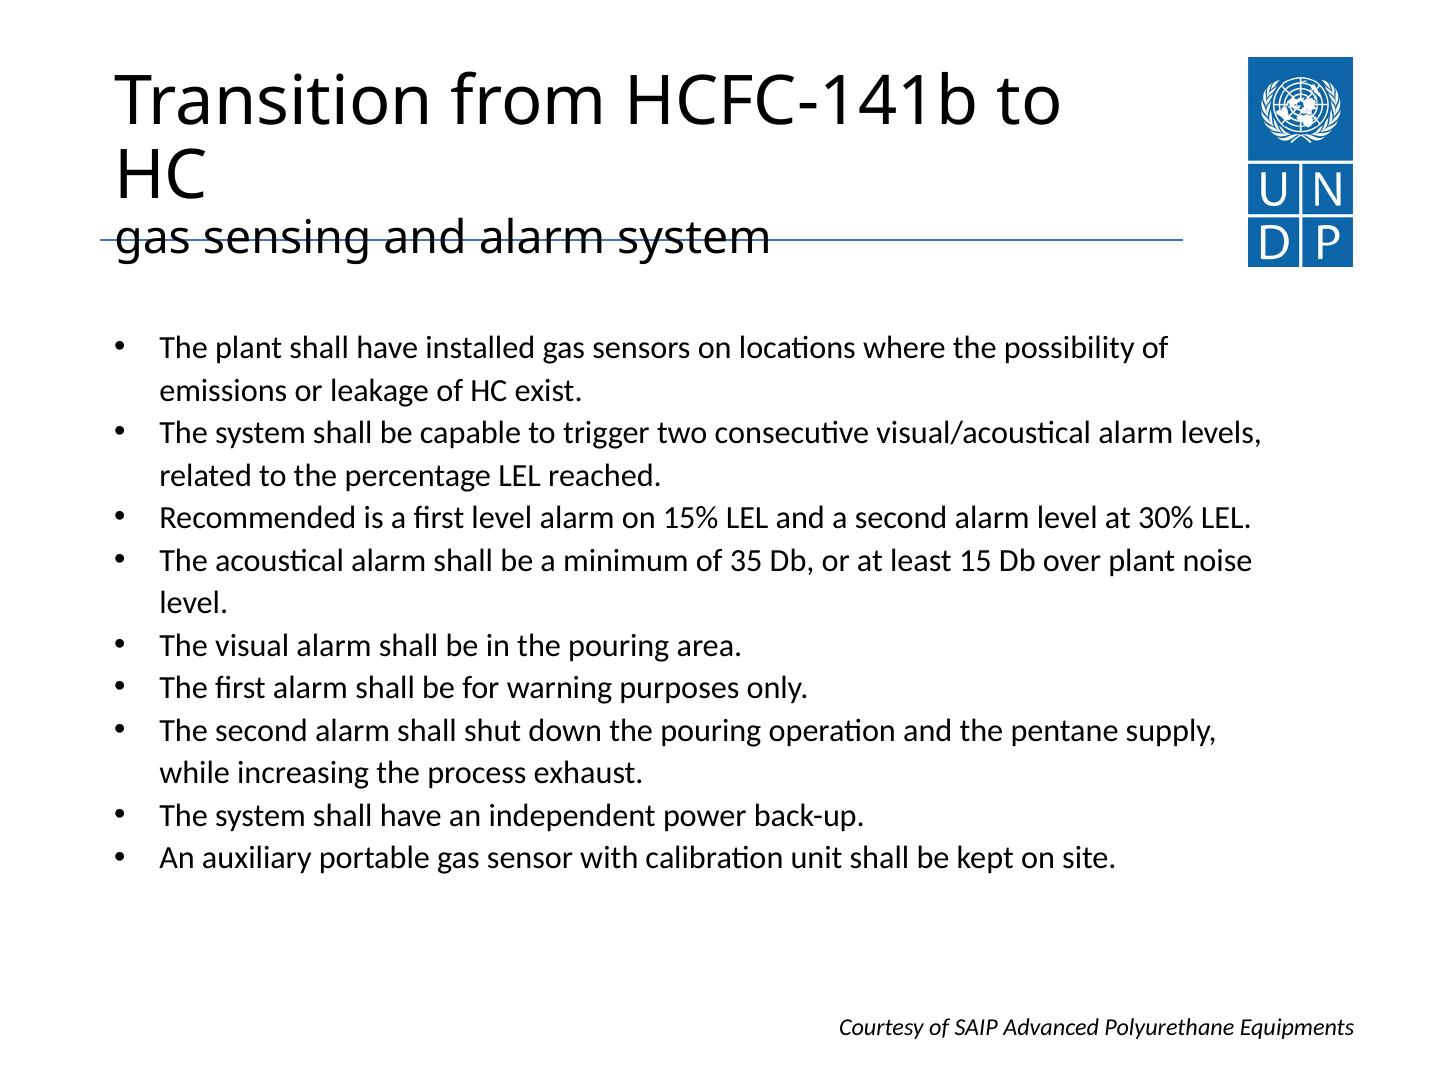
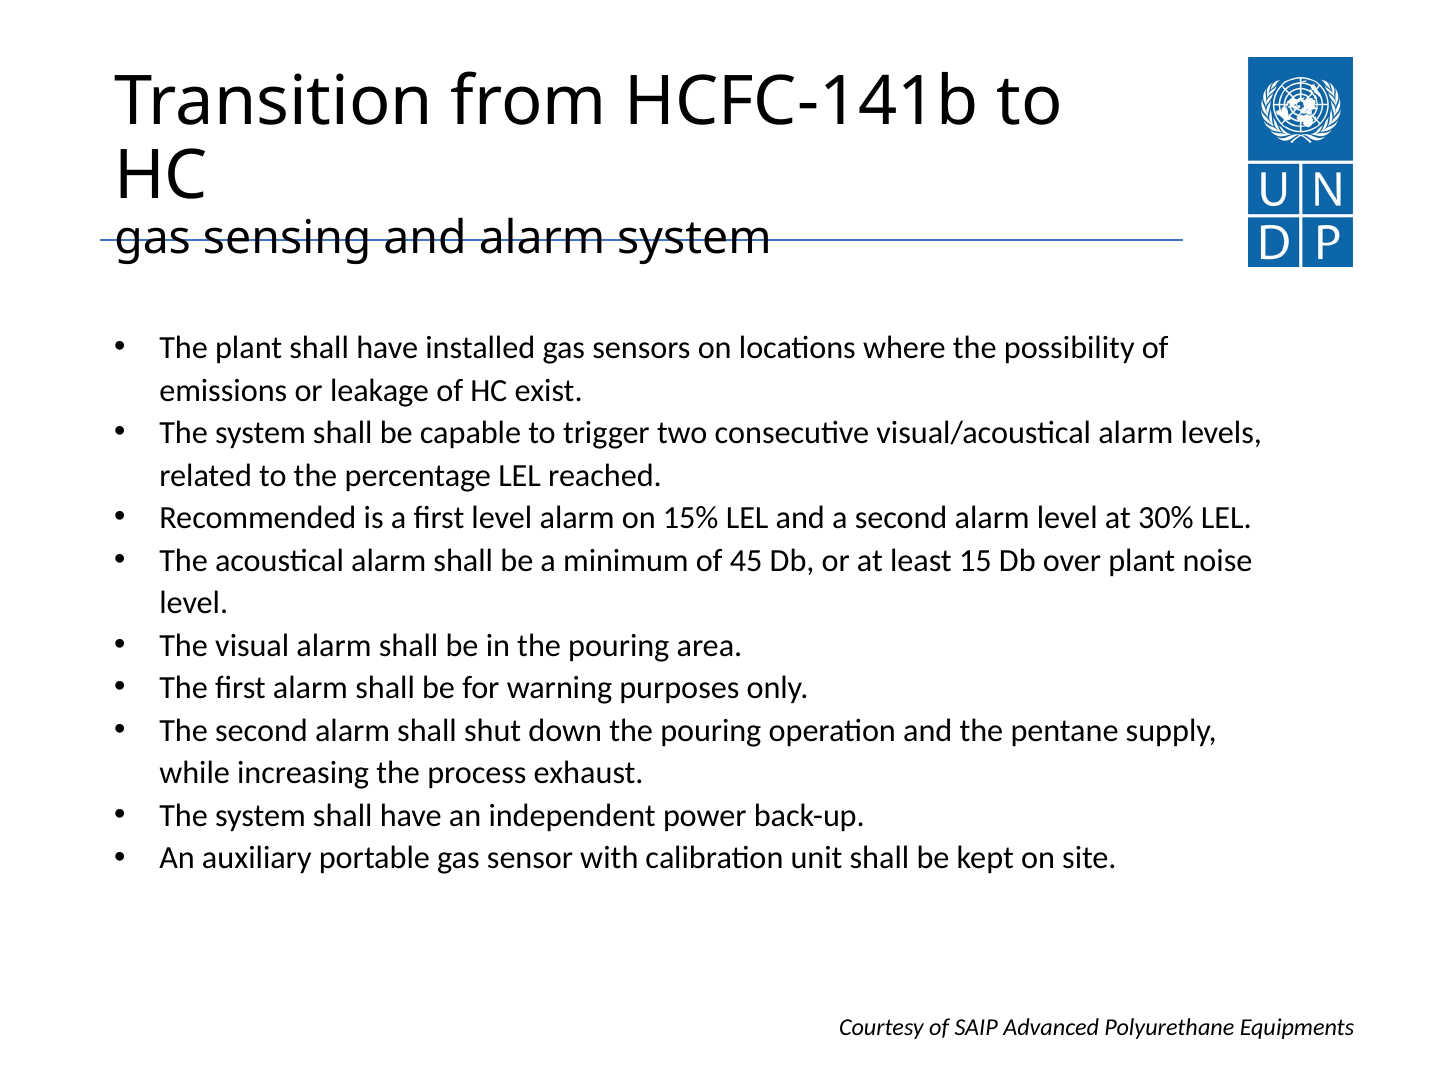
35: 35 -> 45 (746, 561)
